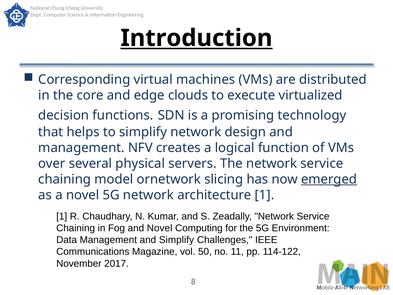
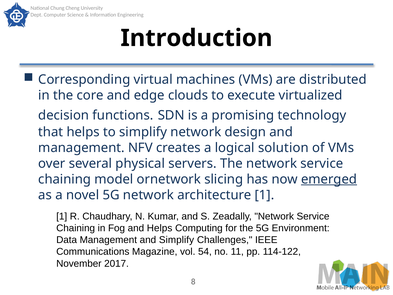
Introduction underline: present -> none (196, 38)
function: function -> solution (283, 148)
and Novel: Novel -> Helps (160, 228)
50: 50 -> 54 (205, 252)
